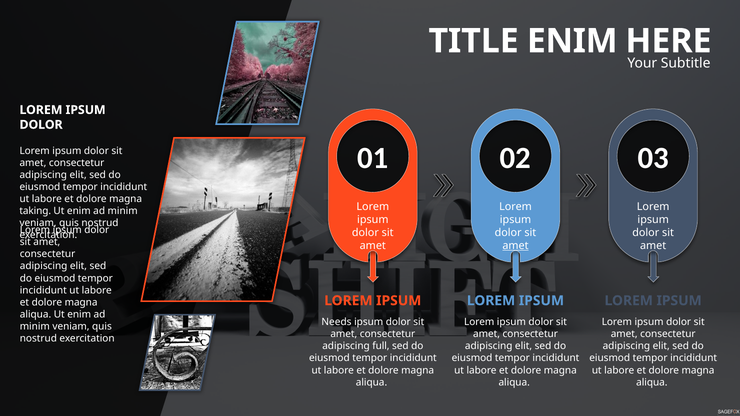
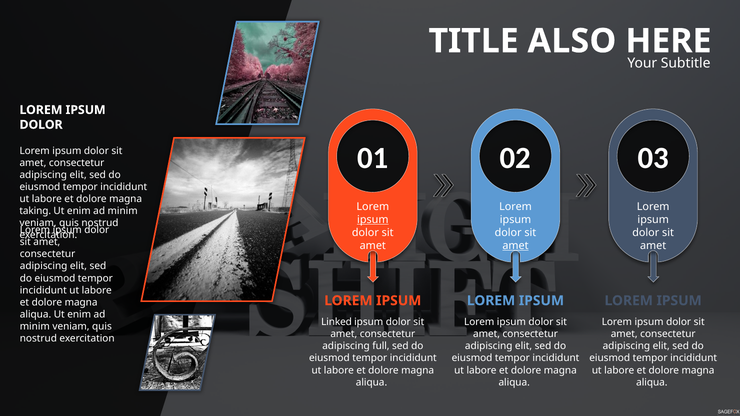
TITLE ENIM: ENIM -> ALSO (572, 41)
ipsum underline: none -> present (373, 220)
Needs: Needs -> Linked (337, 322)
